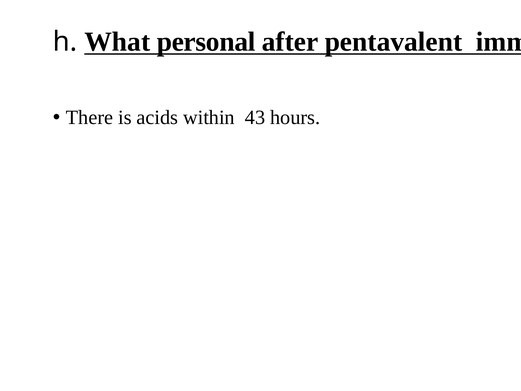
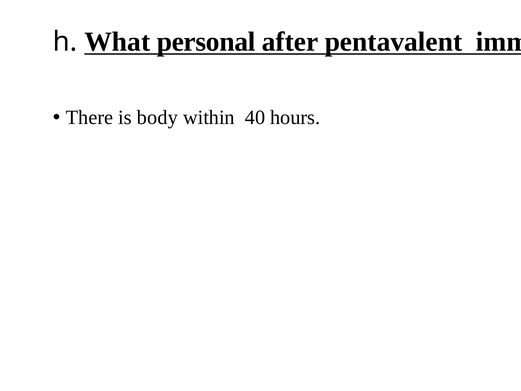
acids: acids -> body (157, 117)
43: 43 -> 40 (255, 117)
